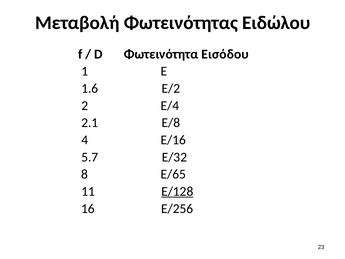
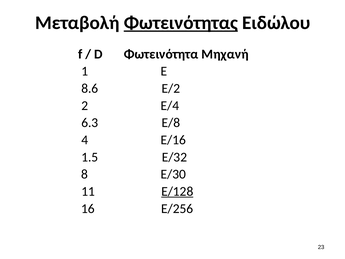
Φωτεινότητας underline: none -> present (181, 23)
Εισόδου: Εισόδου -> Μηχανή (225, 54)
1.6: 1.6 -> 8.6 (90, 88)
2.1: 2.1 -> 6.3 (90, 123)
5.7: 5.7 -> 1.5 (90, 157)
Ε/65: Ε/65 -> Ε/30 (173, 174)
